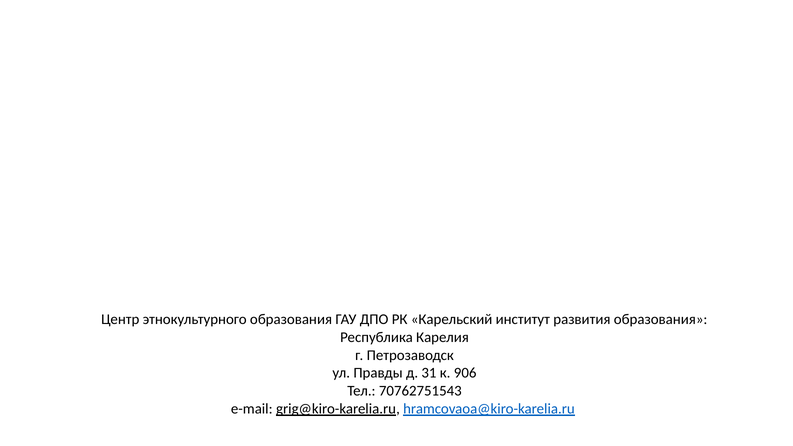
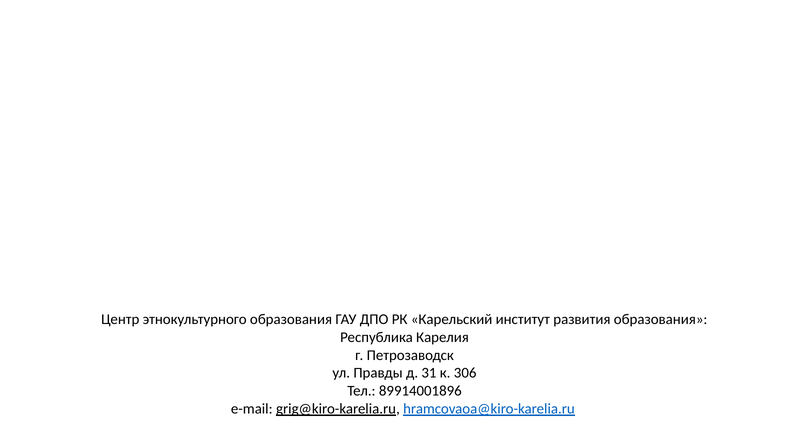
906: 906 -> 306 (465, 373)
70762751543: 70762751543 -> 89914001896 (420, 391)
